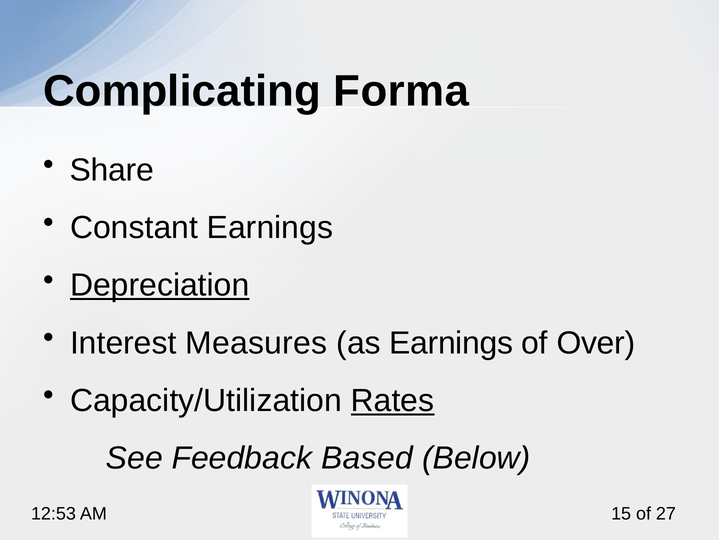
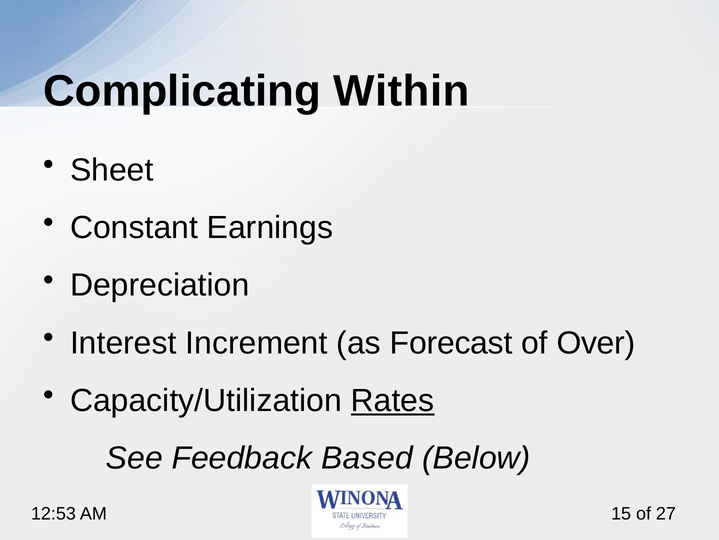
Forma: Forma -> Within (401, 91)
Share: Share -> Sheet (112, 170)
Depreciation underline: present -> none (160, 285)
Measures: Measures -> Increment (256, 342)
as Earnings: Earnings -> Forecast (451, 342)
